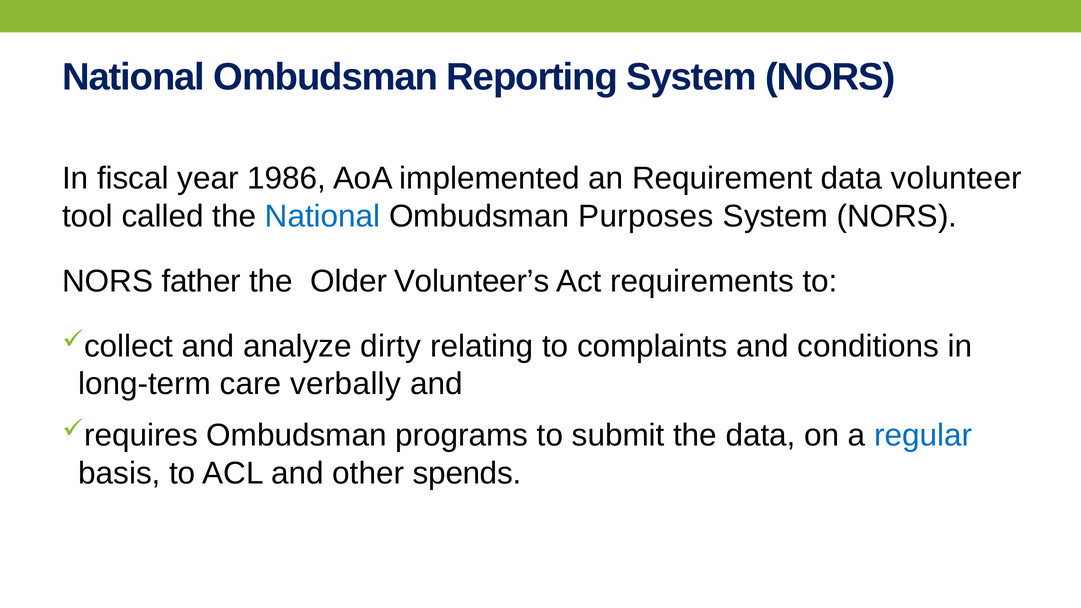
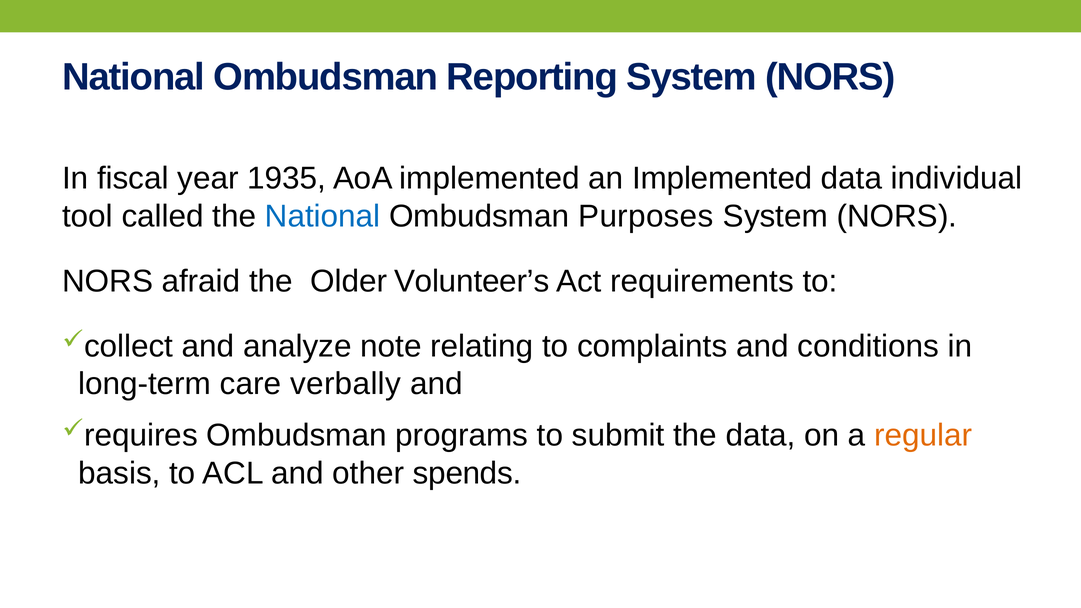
1986: 1986 -> 1935 (287, 178)
an Requirement: Requirement -> Implemented (722, 178)
volunteer: volunteer -> individual (956, 178)
father: father -> afraid (201, 281)
dirty: dirty -> note (391, 346)
regular colour: blue -> orange (923, 435)
